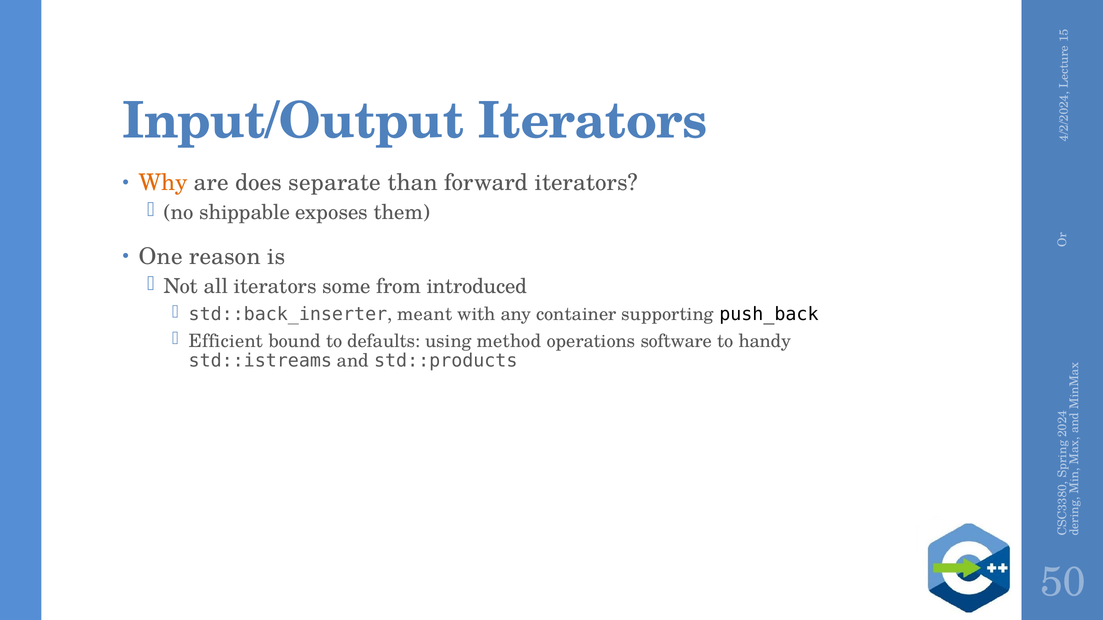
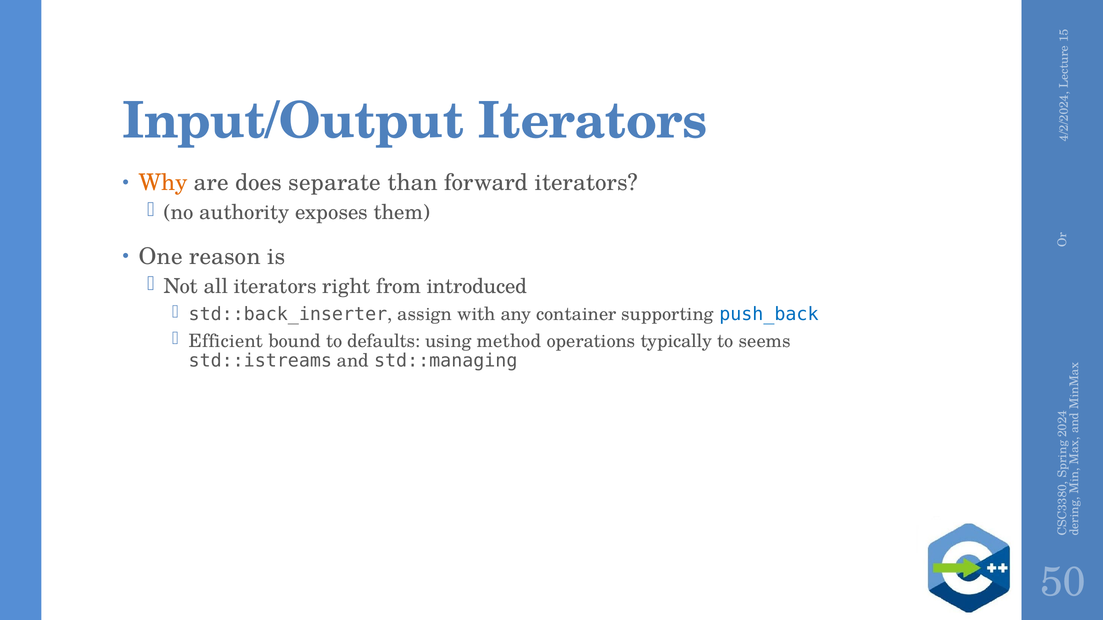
shippable: shippable -> authority (244, 213)
some: some -> right (346, 286)
meant: meant -> assign (425, 314)
push_back colour: black -> blue (769, 314)
software: software -> typically (676, 341)
handy: handy -> seems (765, 341)
std::products: std::products -> std::managing (446, 361)
